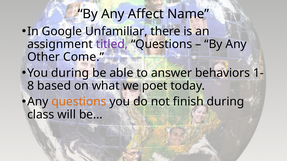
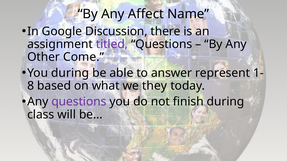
Unfamiliar: Unfamiliar -> Discussion (116, 31)
behaviors: behaviors -> represent (222, 73)
poet: poet -> they (155, 86)
questions colour: orange -> purple (79, 102)
